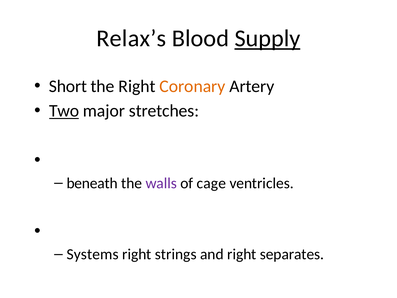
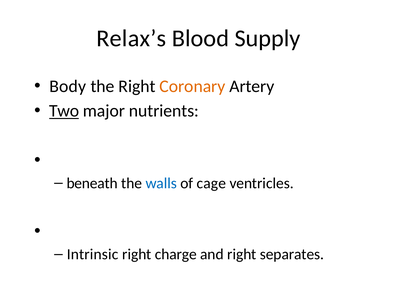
Supply underline: present -> none (267, 38)
Short: Short -> Body (68, 86)
stretches: stretches -> nutrients (164, 111)
walls colour: purple -> blue (161, 183)
Systems: Systems -> Intrinsic (93, 254)
strings: strings -> charge (176, 254)
